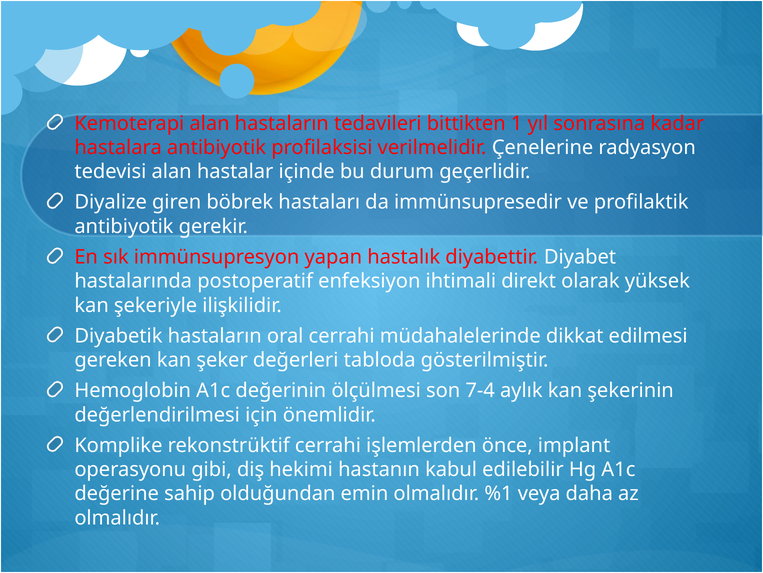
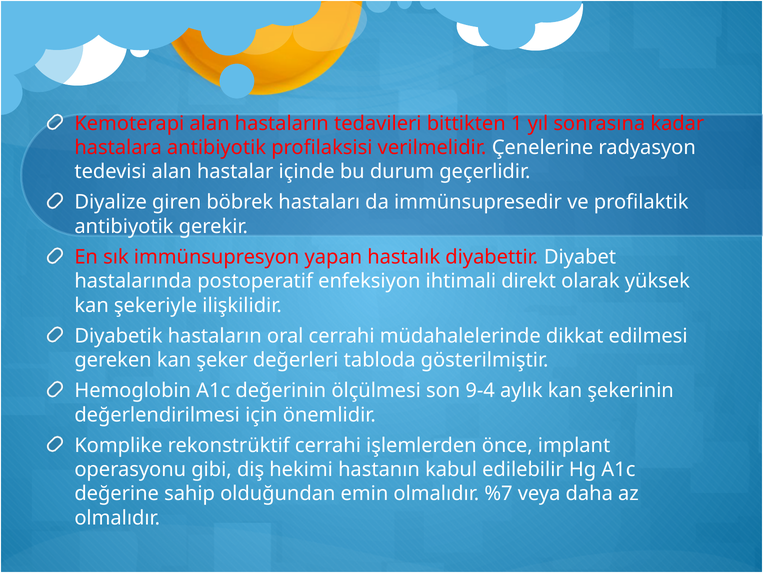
7-4: 7-4 -> 9-4 (480, 390)
%1: %1 -> %7 (499, 493)
